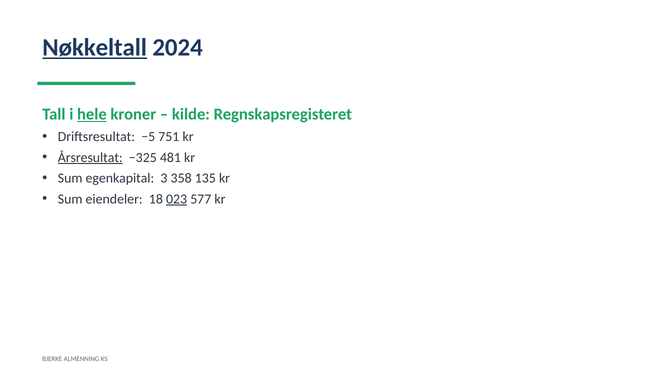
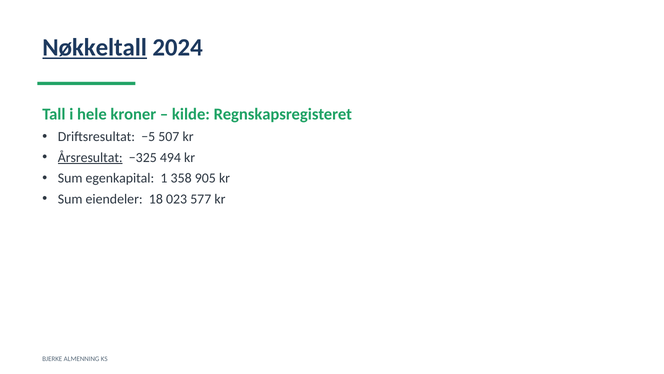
hele underline: present -> none (92, 114)
751: 751 -> 507 (169, 137)
481: 481 -> 494 (170, 157)
3: 3 -> 1 (164, 178)
135: 135 -> 905 (205, 178)
023 underline: present -> none (177, 199)
